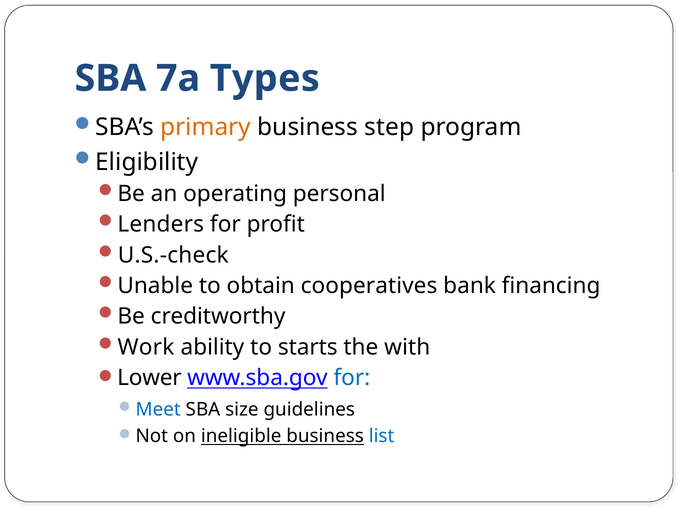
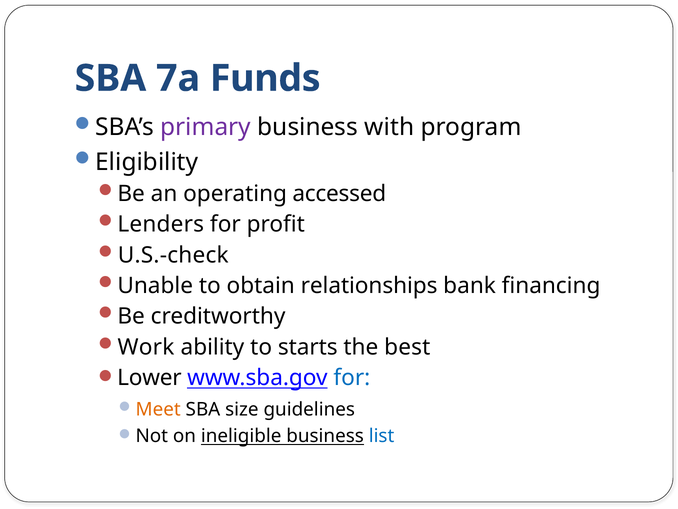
Types: Types -> Funds (265, 78)
primary colour: orange -> purple (206, 127)
step: step -> with (389, 127)
personal: personal -> accessed (339, 194)
cooperatives: cooperatives -> relationships (369, 285)
with: with -> best (407, 347)
Meet colour: blue -> orange (158, 409)
